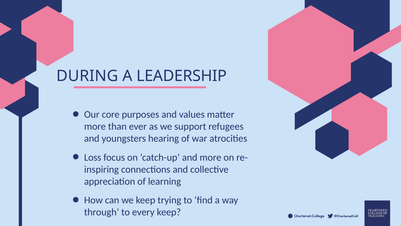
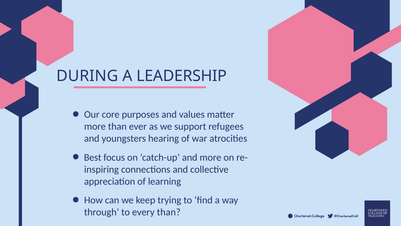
Loss: Loss -> Best (93, 157)
every keep: keep -> than (169, 212)
